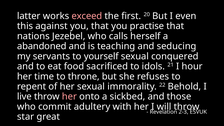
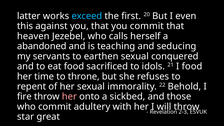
exceed colour: pink -> light blue (87, 16)
you practise: practise -> commit (147, 26)
nations: nations -> heaven (33, 36)
yourself: yourself -> earthen (101, 56)
I hour: hour -> food (192, 66)
live: live -> fire (24, 97)
